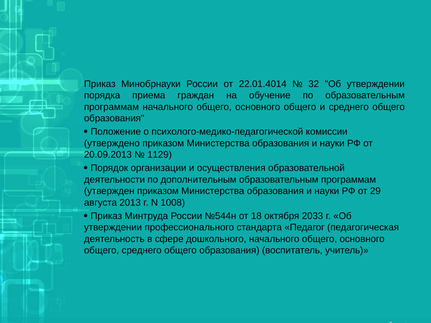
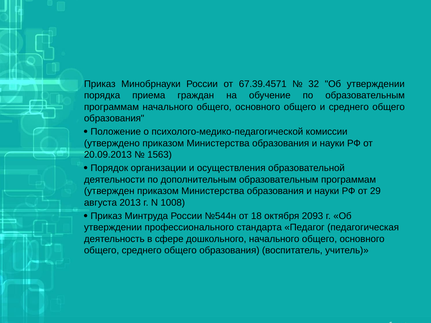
22.01.4014: 22.01.4014 -> 67.39.4571 (263, 84)
1129: 1129 -> 1563 (160, 155)
2033: 2033 -> 2093 (313, 216)
